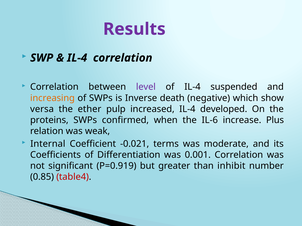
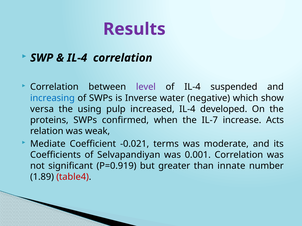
increasing colour: orange -> blue (52, 98)
death: death -> water (172, 98)
ether: ether -> using (90, 109)
IL-6: IL-6 -> IL-7 (210, 120)
Plus: Plus -> Acts (275, 120)
Internal: Internal -> Mediate (48, 144)
Differentiation: Differentiation -> Selvapandiyan (129, 155)
inhibit: inhibit -> innate (231, 166)
0.85: 0.85 -> 1.89 (42, 177)
